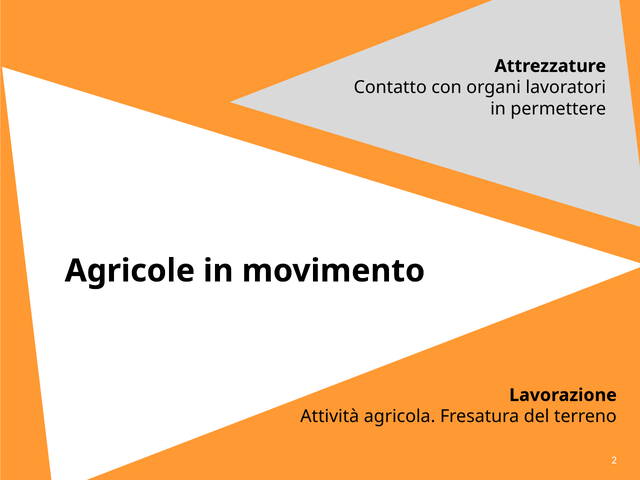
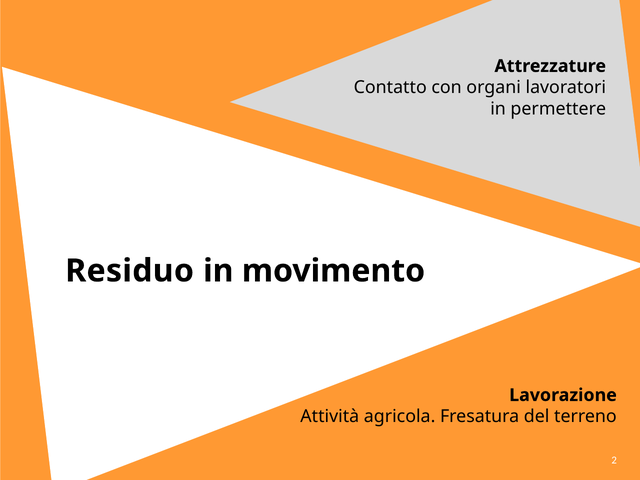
Agricole: Agricole -> Residuo (130, 271)
